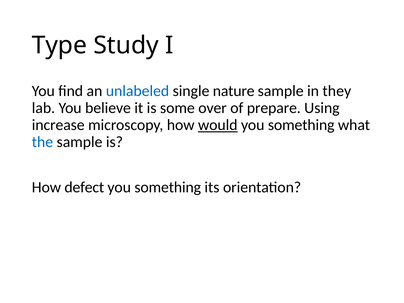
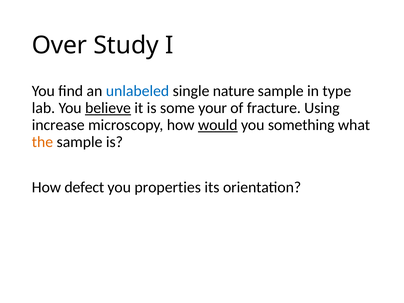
Type: Type -> Over (59, 45)
they: they -> type (337, 91)
believe underline: none -> present (108, 108)
over: over -> your (213, 108)
prepare: prepare -> fracture (274, 108)
the colour: blue -> orange (42, 142)
something: something -> properties (168, 187)
